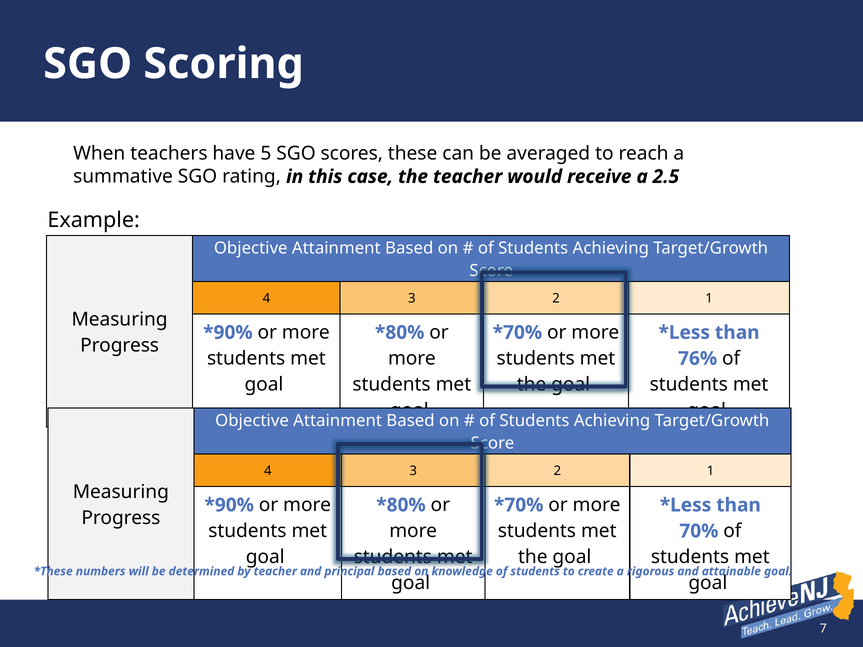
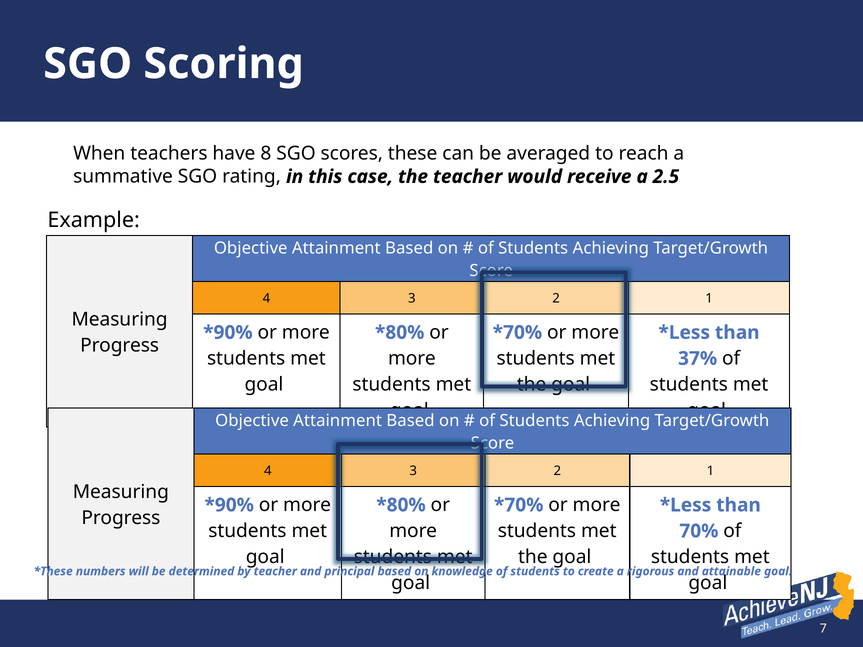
5: 5 -> 8 (266, 154)
76%: 76% -> 37% (698, 359)
